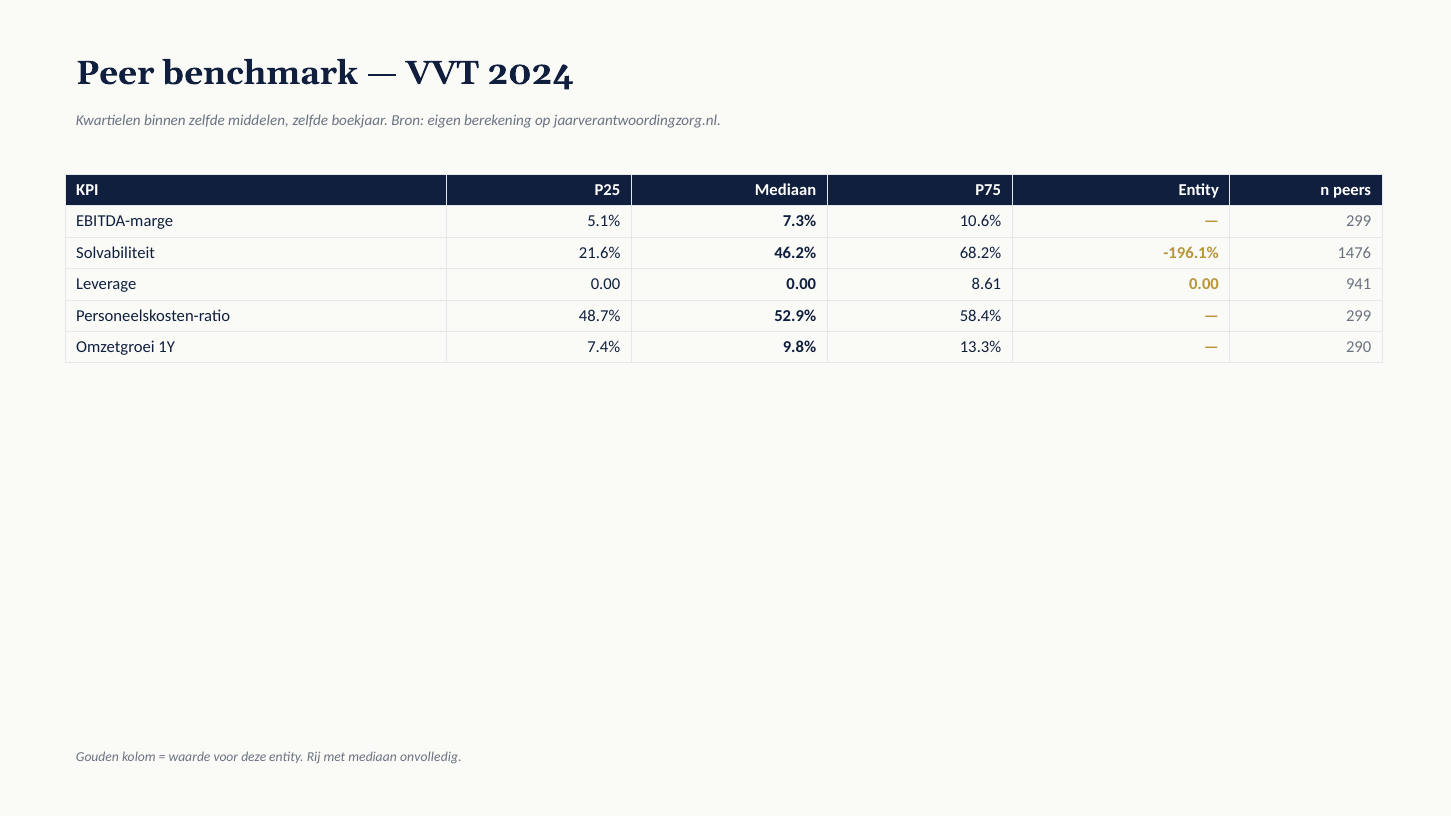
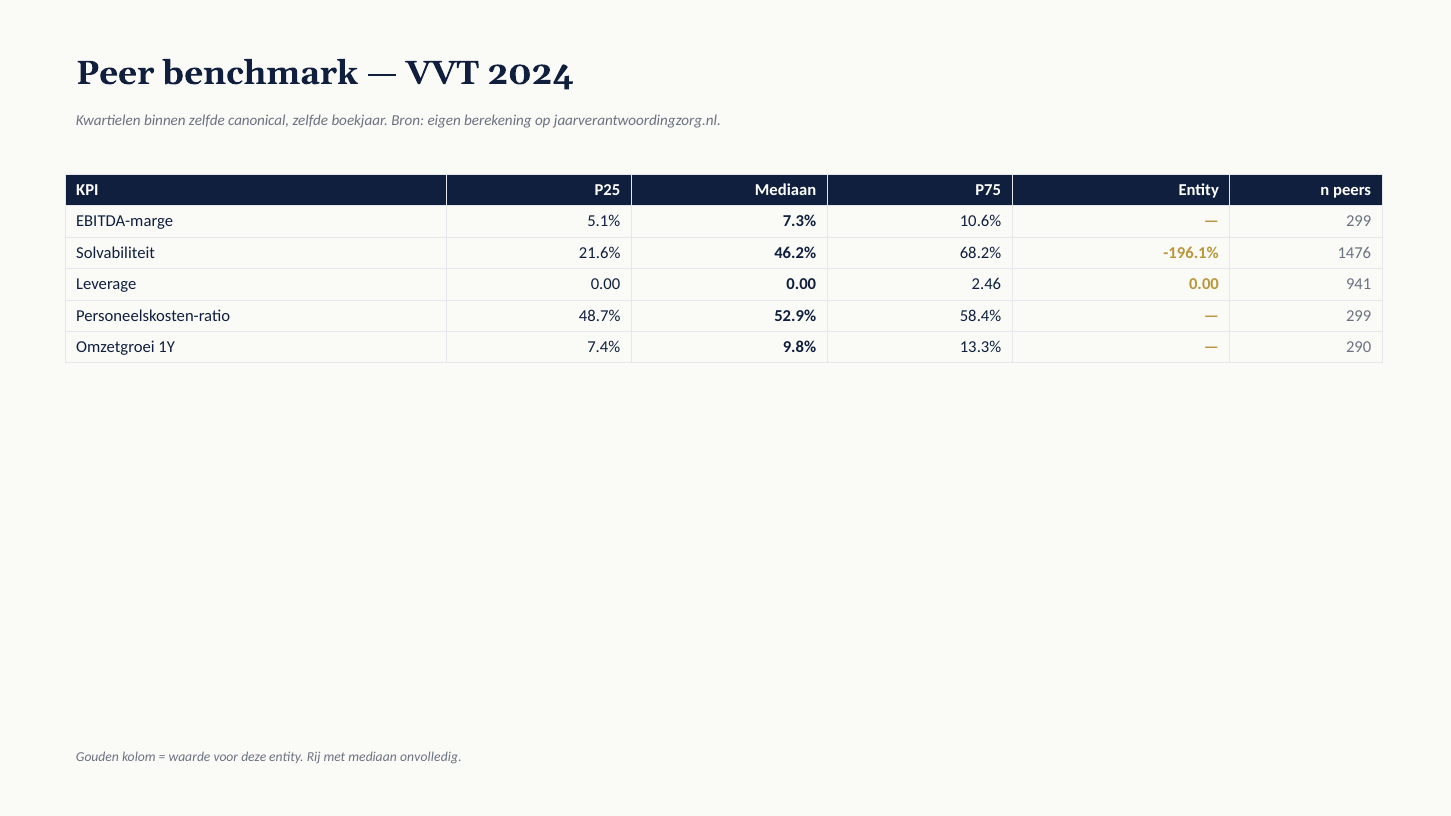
middelen: middelen -> canonical (259, 121)
8.61: 8.61 -> 2.46 (986, 284)
